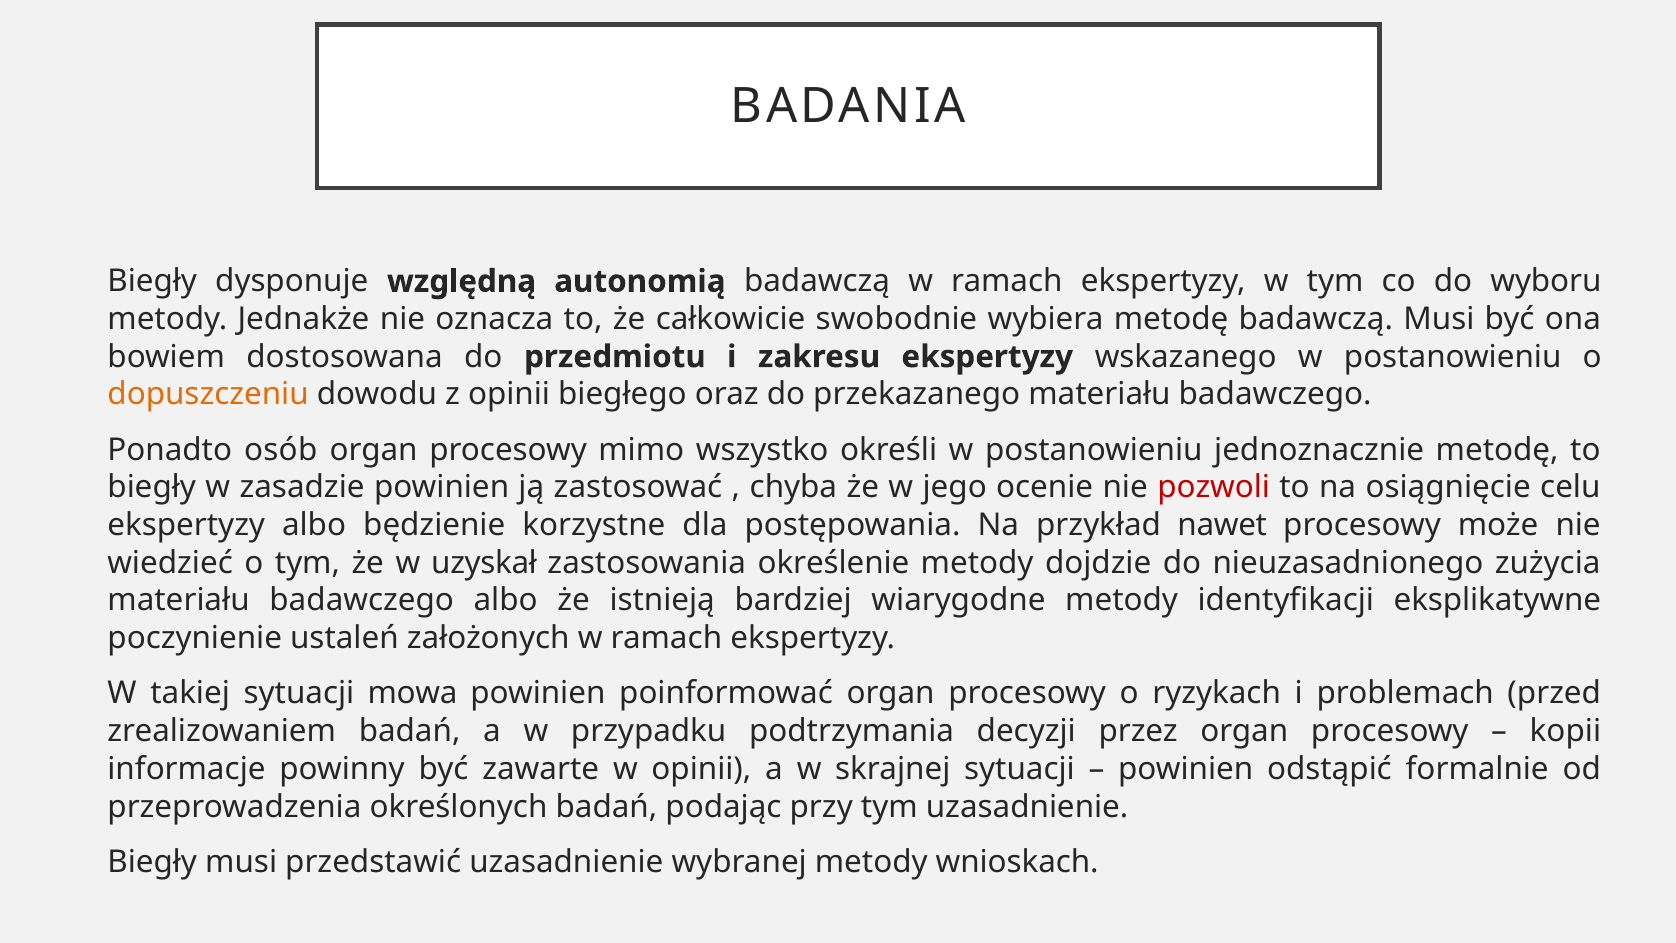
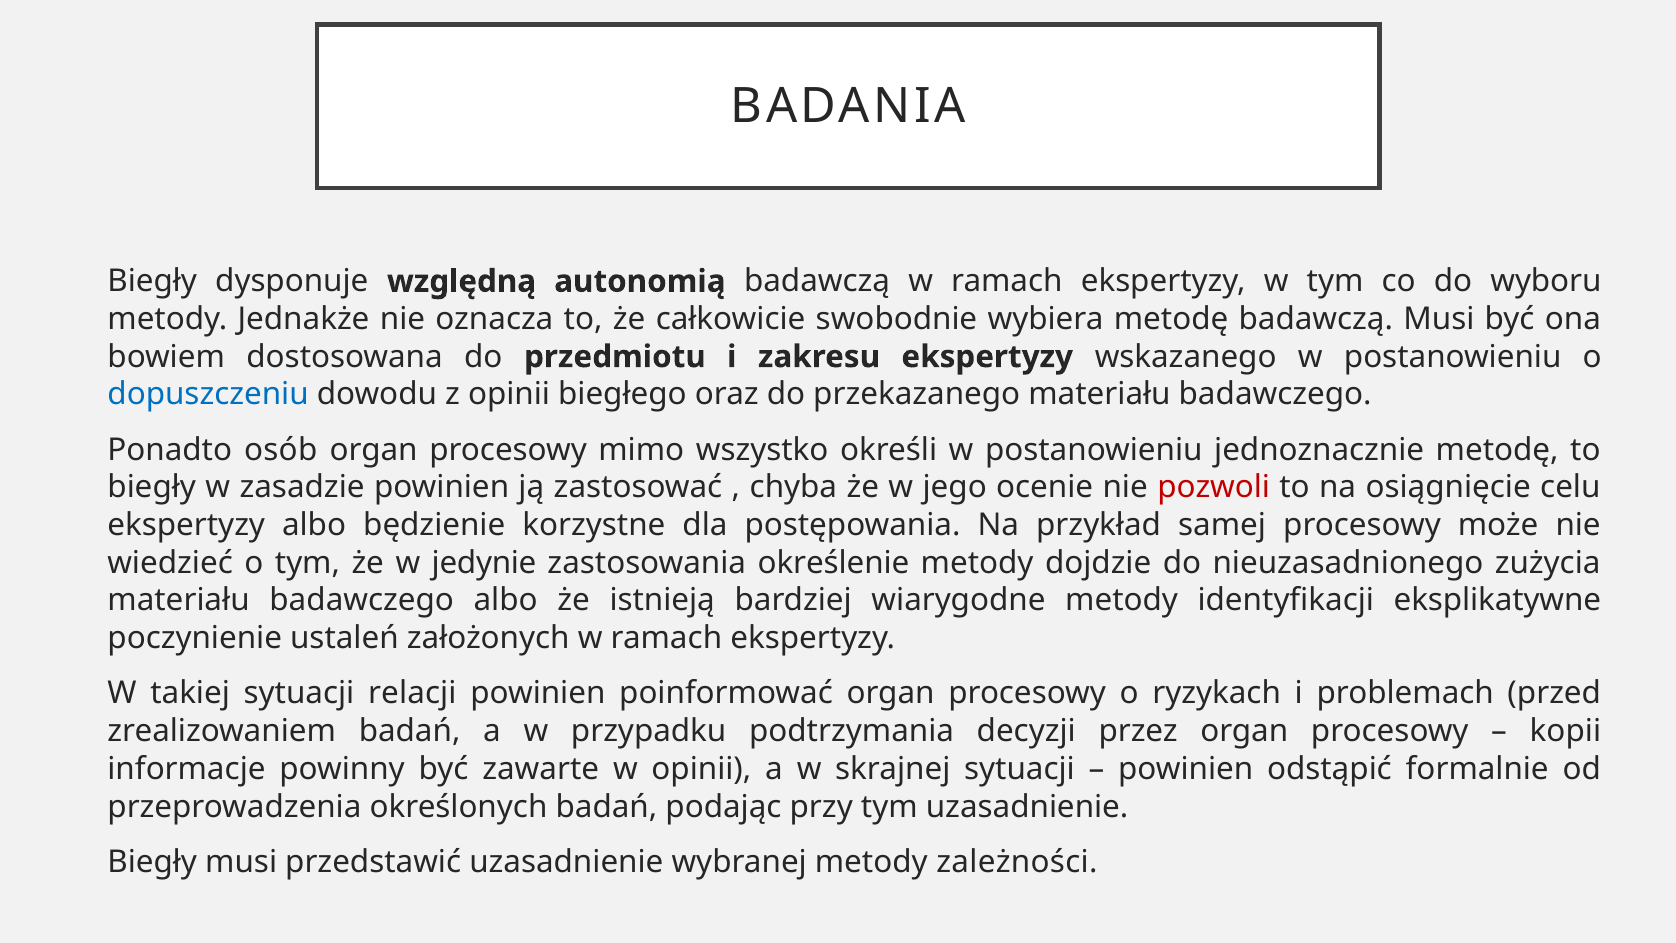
dopuszczeniu colour: orange -> blue (208, 394)
nawet: nawet -> samej (1222, 525)
uzyskał: uzyskał -> jedynie (484, 563)
mowa: mowa -> relacji (412, 693)
wnioskach: wnioskach -> zależności (1017, 862)
